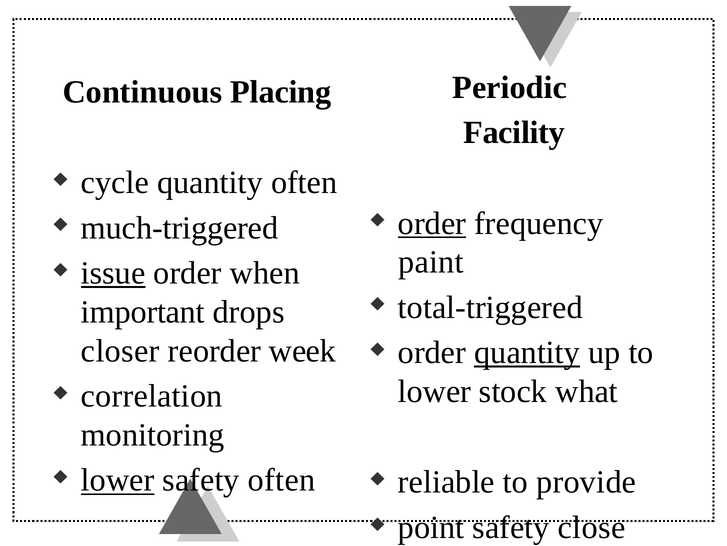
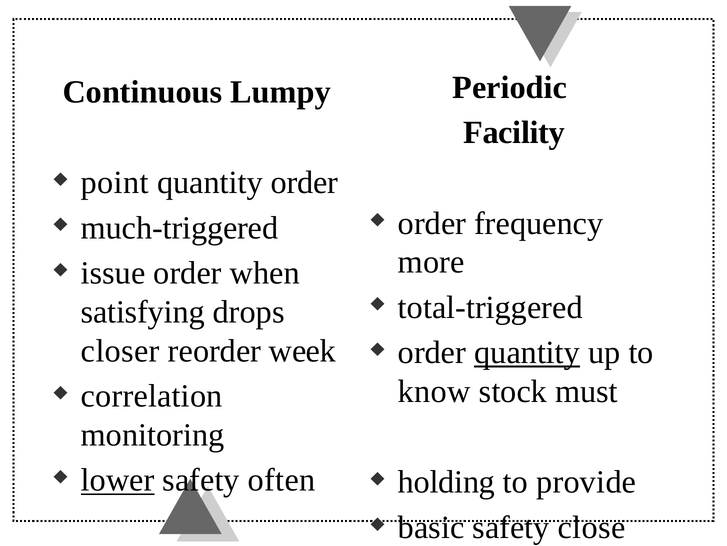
Placing: Placing -> Lumpy (281, 92)
cycle: cycle -> point (115, 182)
quantity often: often -> order (304, 182)
order underline: present -> none (432, 223)
paint: paint -> more (431, 262)
issue underline: present -> none (113, 273)
important: important -> satisfying (143, 312)
lower: lower -> know (434, 391)
what: what -> must (587, 391)
reliable: reliable -> holding (447, 482)
point: point -> basic (431, 527)
